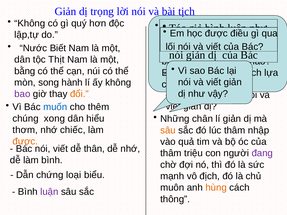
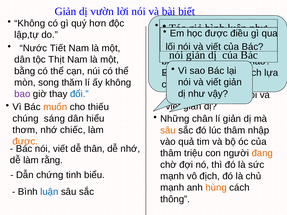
trọng: trọng -> vườn (102, 11)
tịch: tịch -> biết (187, 11)
Biết: Biết -> Tiết (58, 48)
hành: hành -> thăm (72, 83)
đổi colour: orange -> blue (79, 94)
muốn colour: blue -> orange (55, 107)
cho thêm: thêm -> thiếu (99, 107)
chúng xong: xong -> sáng (54, 119)
đang colour: purple -> orange (262, 153)
làm bình: bình -> rằng (52, 160)
loại: loại -> tinh (74, 175)
muôn: muôn -> mạnh (172, 188)
luận colour: purple -> blue (49, 192)
